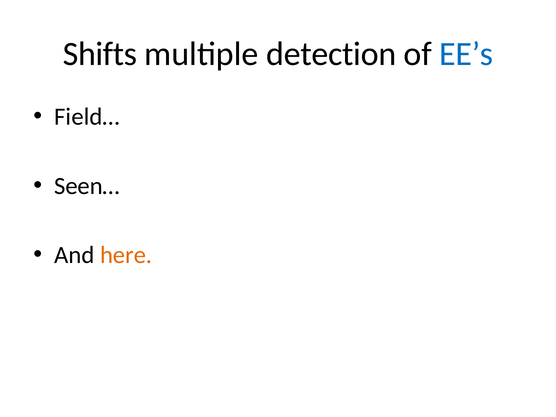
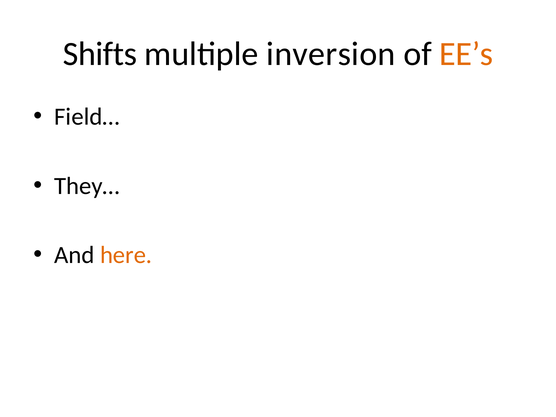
detection: detection -> inversion (331, 54)
EE’s colour: blue -> orange (466, 54)
Seen…: Seen… -> They… (87, 186)
